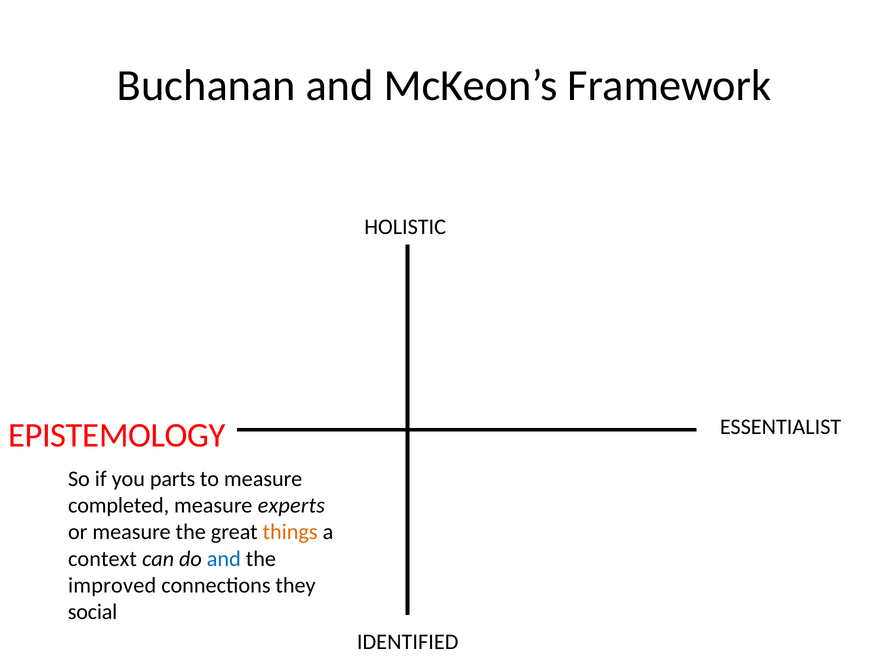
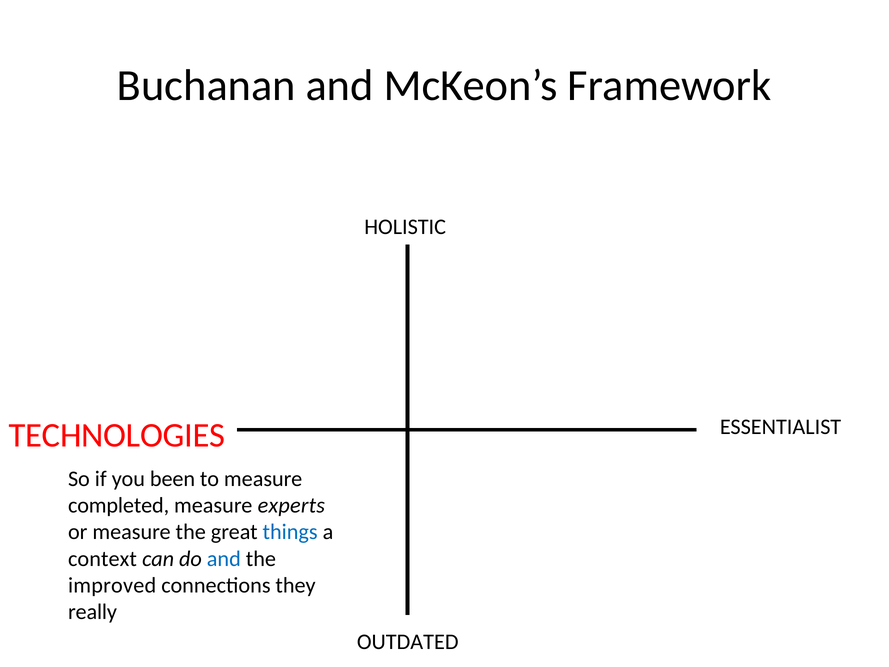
EPISTEMOLOGY: EPISTEMOLOGY -> TECHNOLOGIES (117, 435)
parts: parts -> been (173, 479)
things colour: orange -> blue (290, 532)
social: social -> really (92, 612)
IDENTIFIED: IDENTIFIED -> OUTDATED (408, 642)
